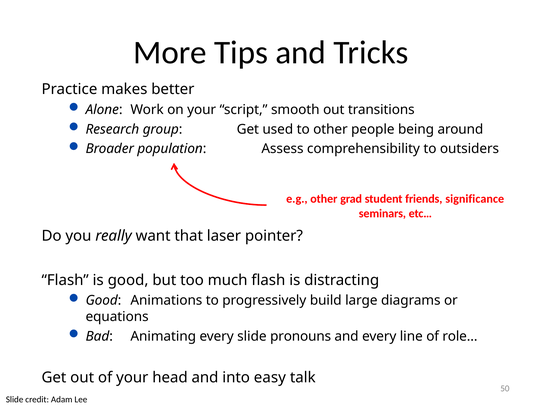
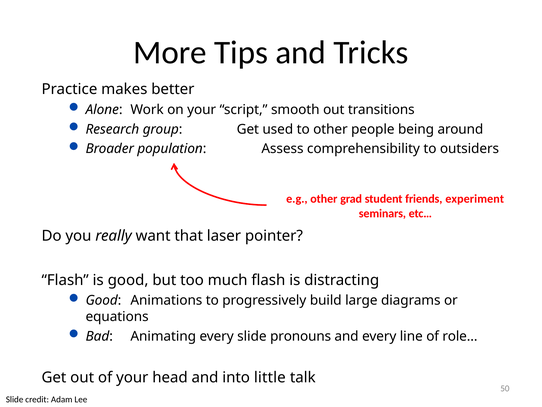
significance: significance -> experiment (475, 199)
easy: easy -> little (270, 377)
